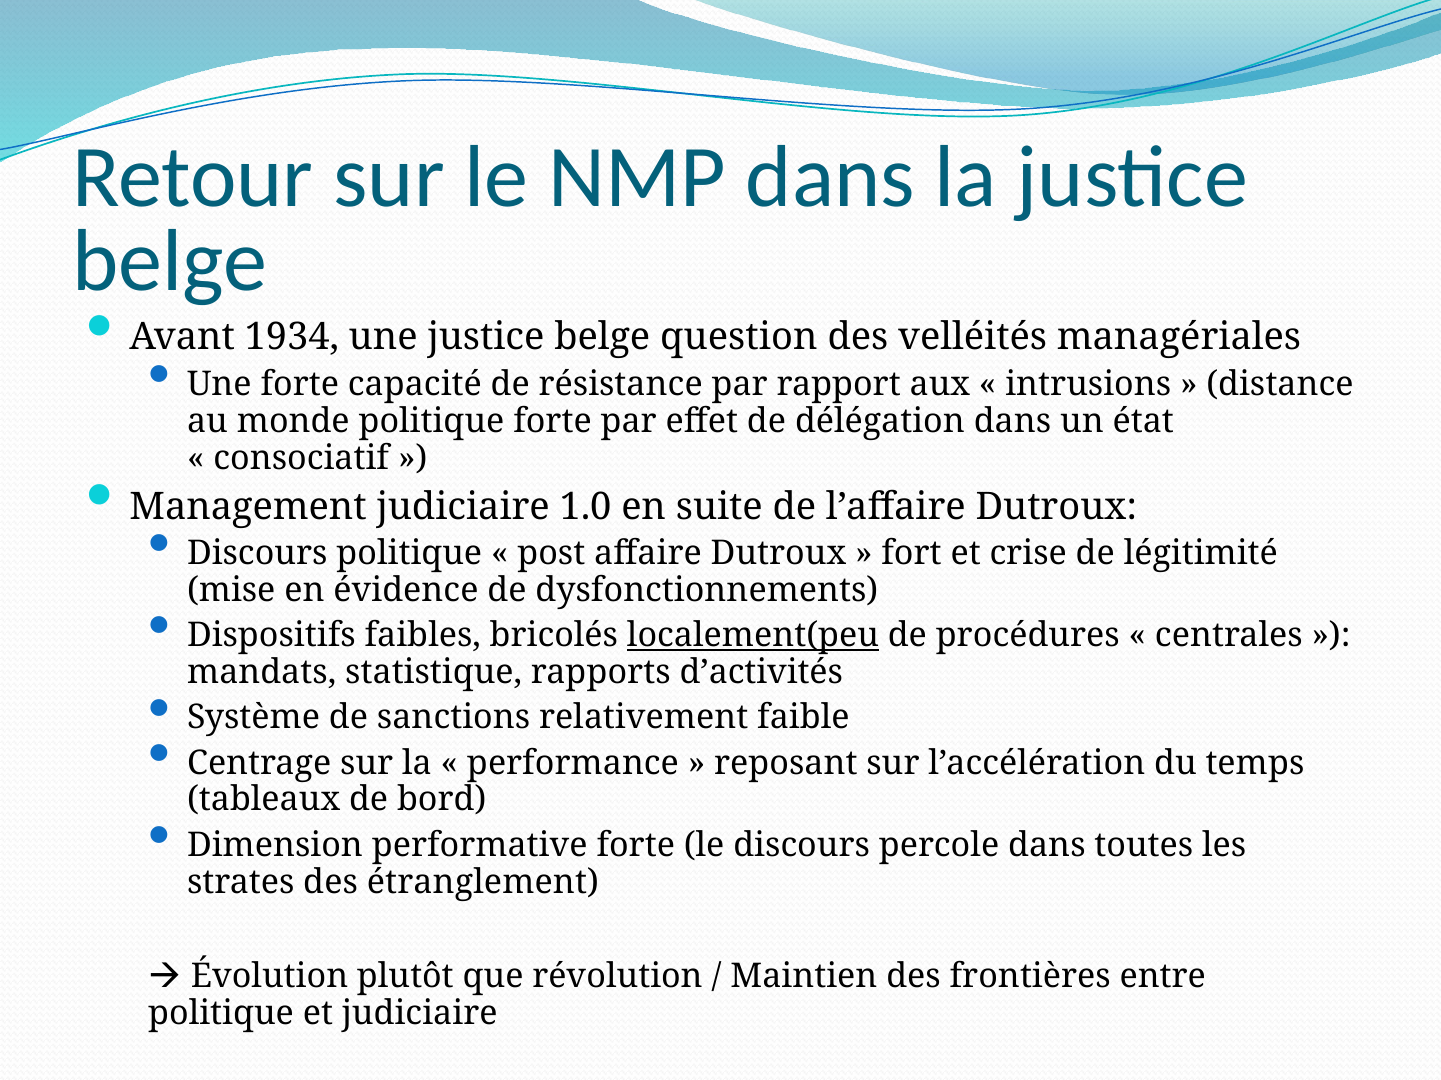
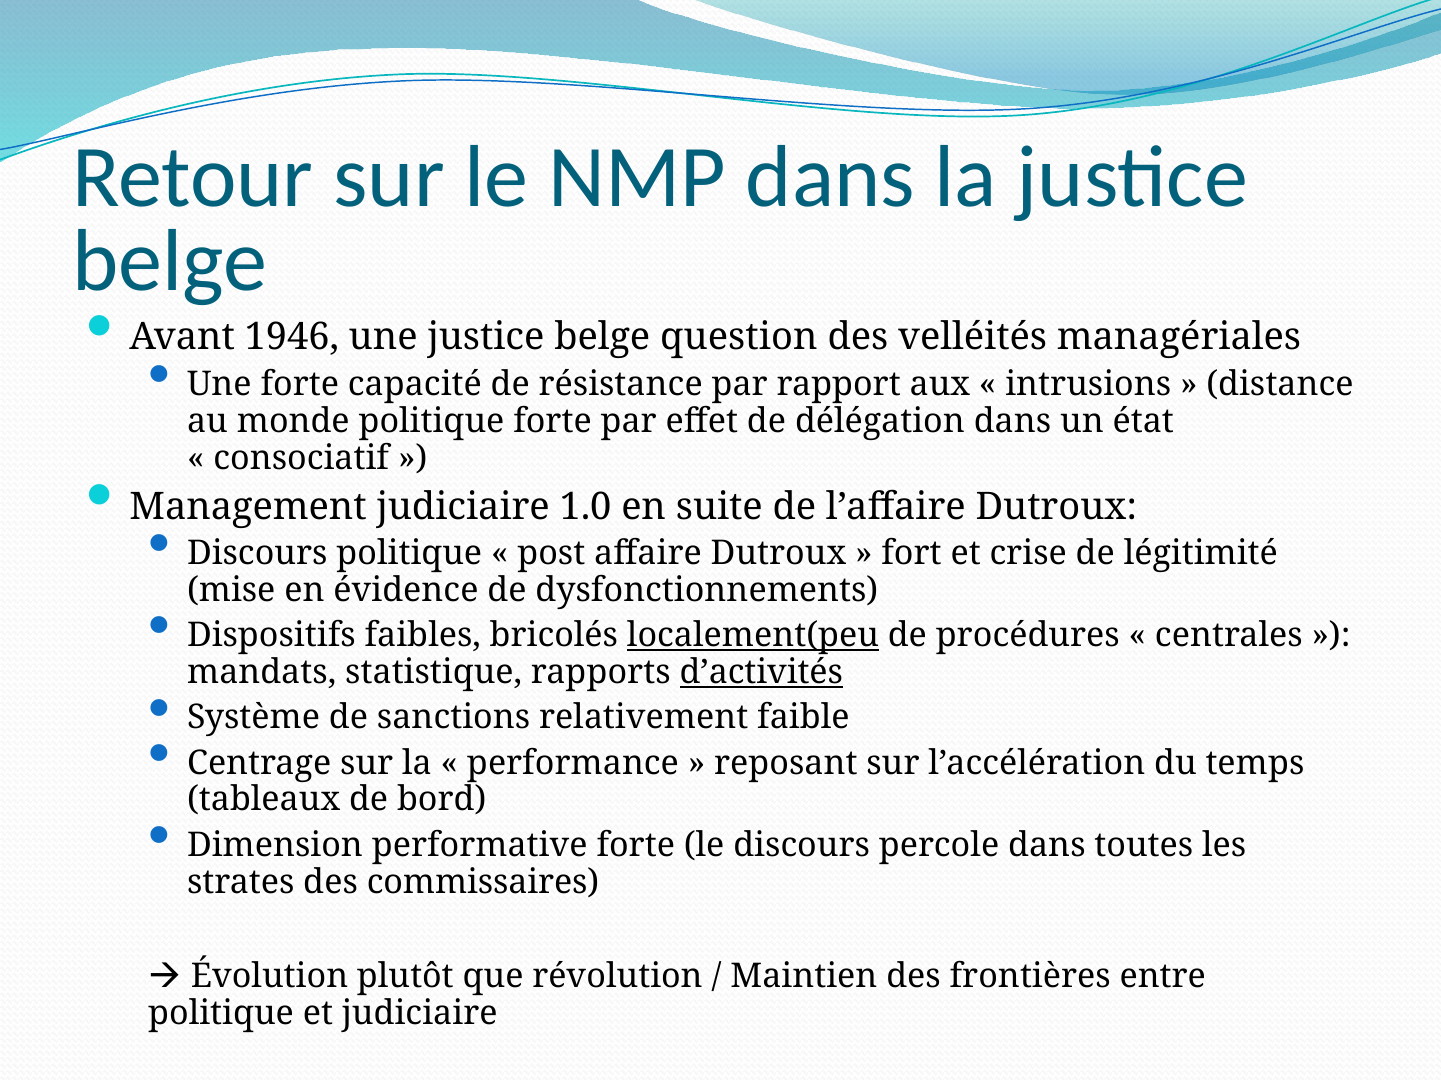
1934: 1934 -> 1946 (292, 338)
d’activités underline: none -> present (761, 673)
étranglement: étranglement -> commissaires (483, 882)
